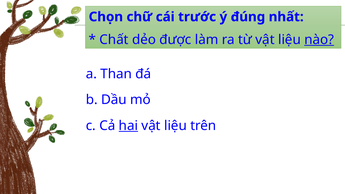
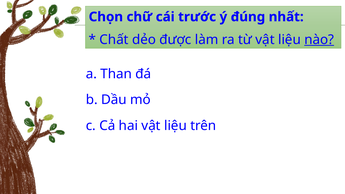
hai underline: present -> none (128, 126)
